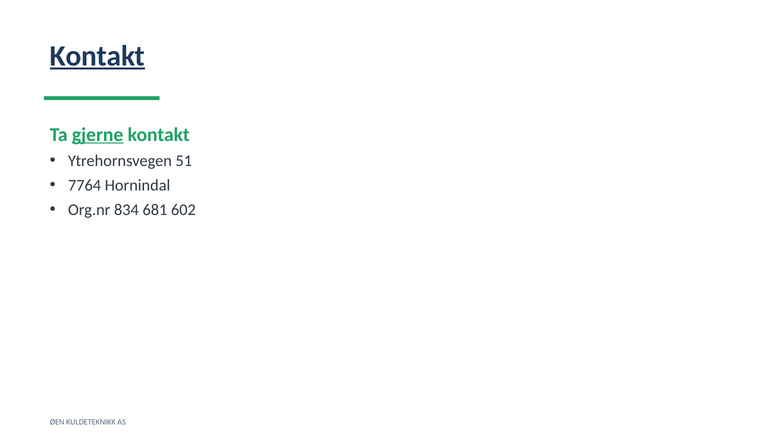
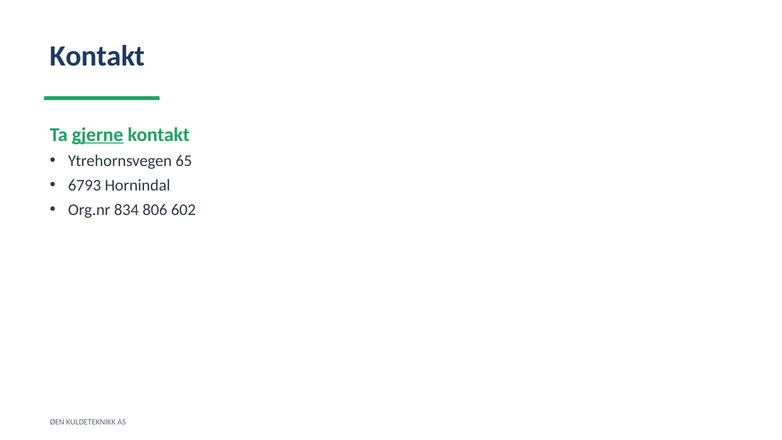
Kontakt underline: present -> none (97, 56)
51: 51 -> 65 (184, 161)
7764: 7764 -> 6793 (85, 185)
681: 681 -> 806 (155, 210)
